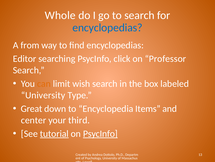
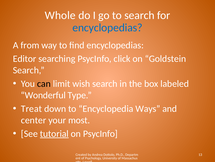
Professor: Professor -> Goldstein (165, 59)
can colour: orange -> black (44, 83)
University: University -> Wonderful (43, 95)
Great: Great -> Treat (31, 108)
Items: Items -> Ways (148, 108)
third: third -> most (79, 120)
PsycInfo underline: present -> none (100, 133)
